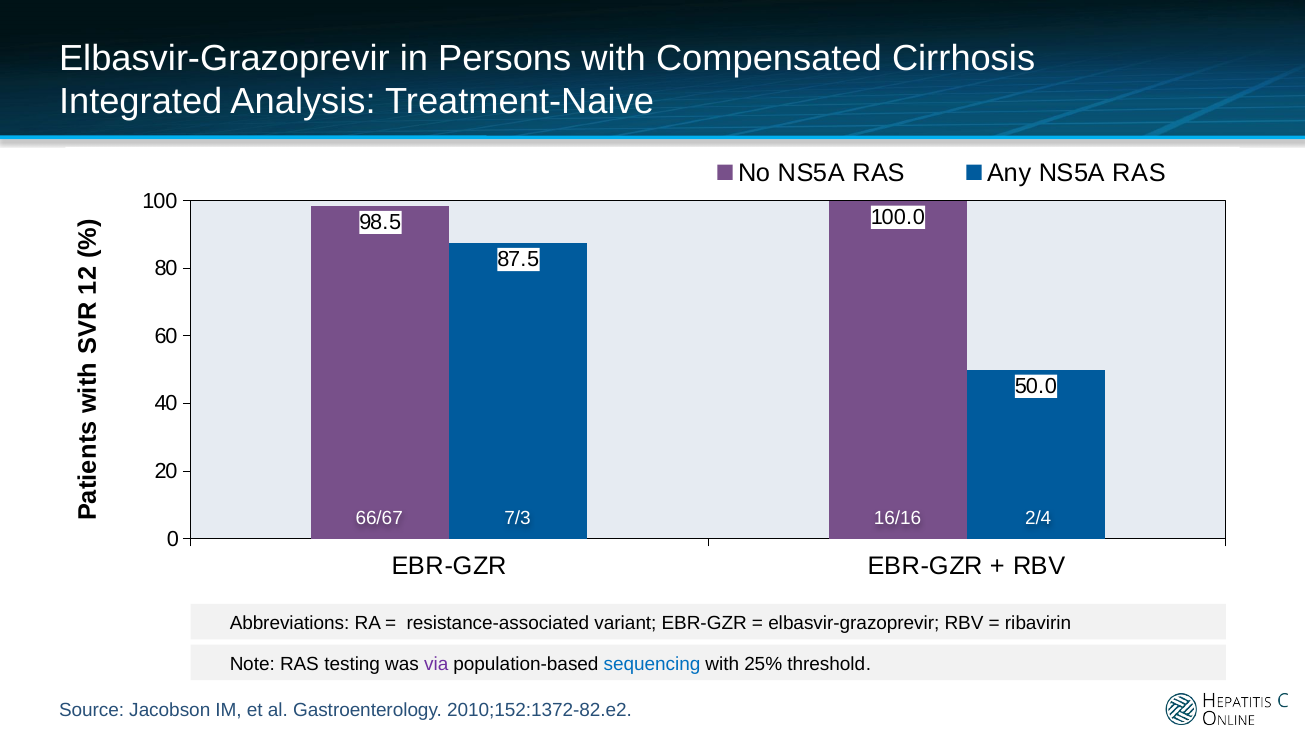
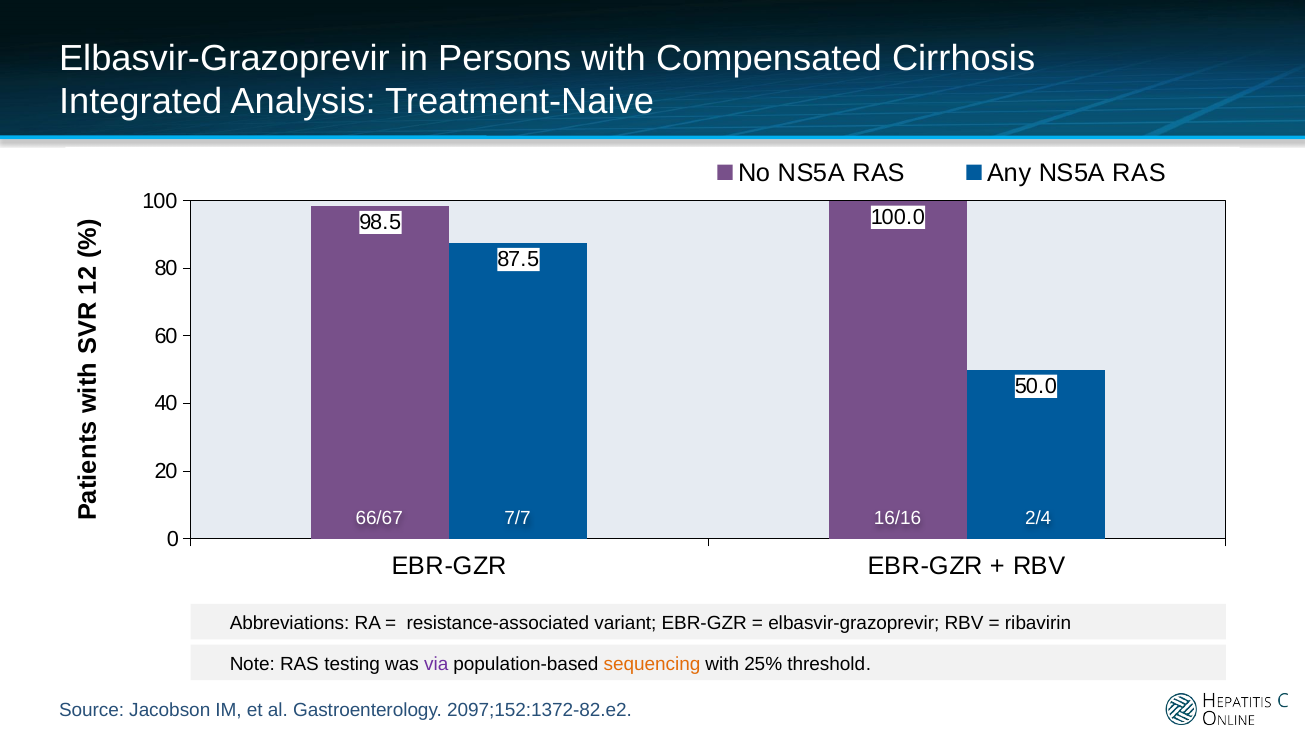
7/3: 7/3 -> 7/7 (518, 518)
sequencing colour: blue -> orange (652, 664)
2010;152:1372-82.e2: 2010;152:1372-82.e2 -> 2097;152:1372-82.e2 (540, 710)
